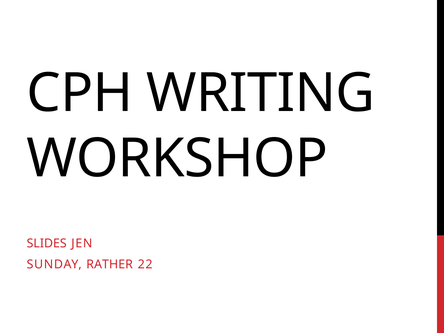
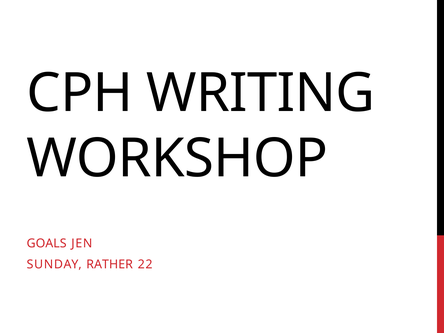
SLIDES: SLIDES -> GOALS (47, 244)
